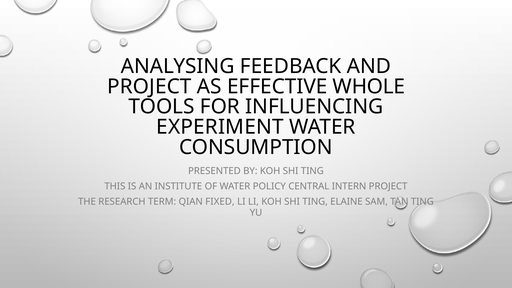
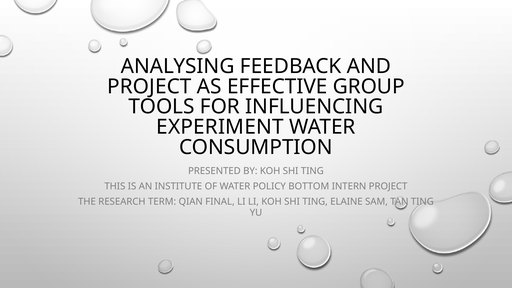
WHOLE: WHOLE -> GROUP (369, 87)
CENTRAL: CENTRAL -> BOTTOM (309, 186)
FIXED: FIXED -> FINAL (220, 202)
